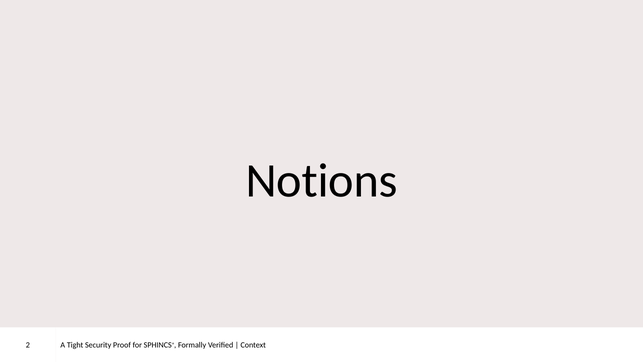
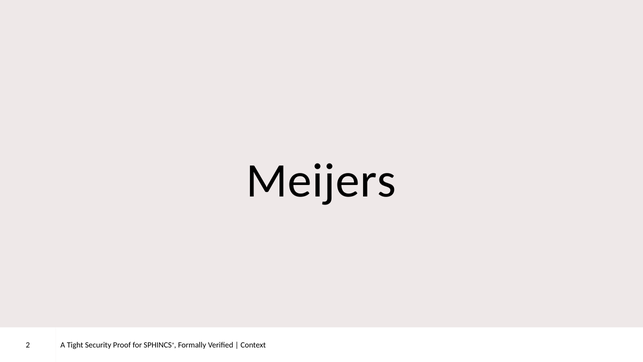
Notions: Notions -> Meijers (321, 181)
